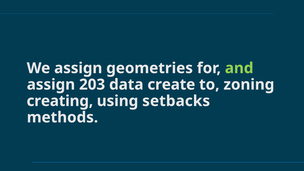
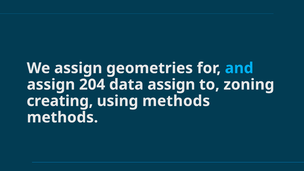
and colour: light green -> light blue (239, 68)
203: 203 -> 204 (92, 85)
data create: create -> assign (171, 85)
using setbacks: setbacks -> methods (176, 101)
